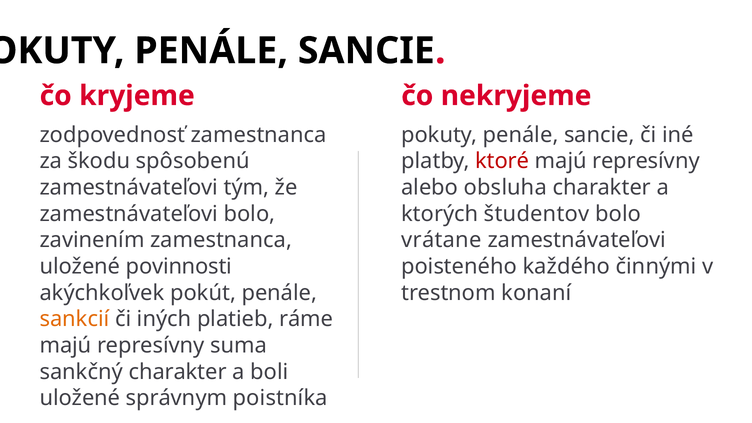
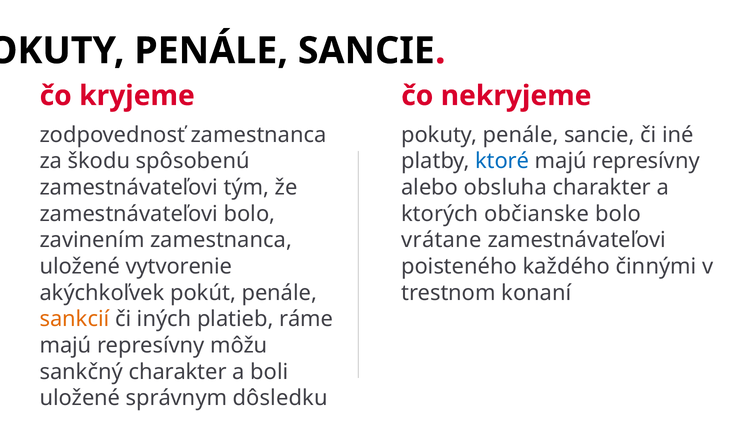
ktoré colour: red -> blue (502, 161)
študentov: študentov -> občianske (537, 214)
povinnosti: povinnosti -> vytvorenie (179, 266)
suma: suma -> môžu (239, 345)
poistníka: poistníka -> dôsledku (280, 398)
